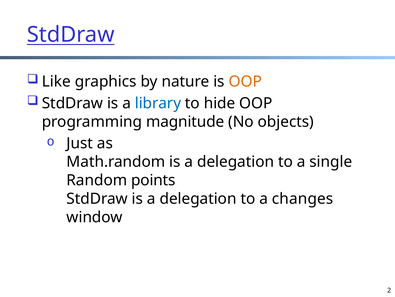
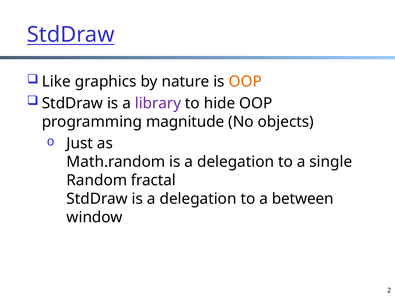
library colour: blue -> purple (158, 103)
points: points -> fractal (153, 180)
changes: changes -> between (303, 198)
